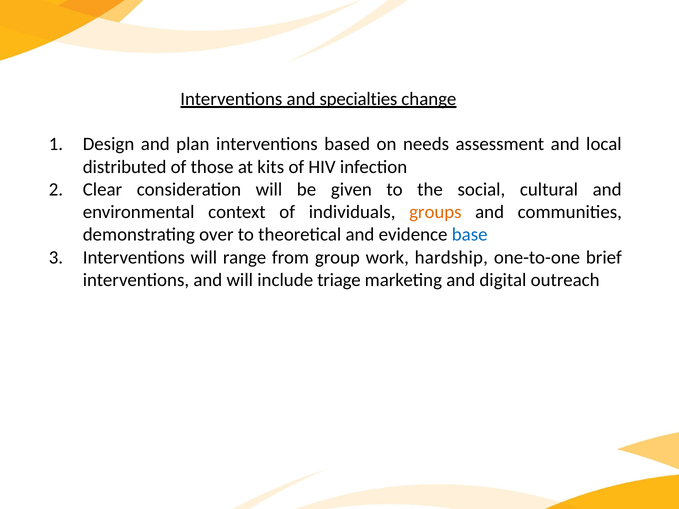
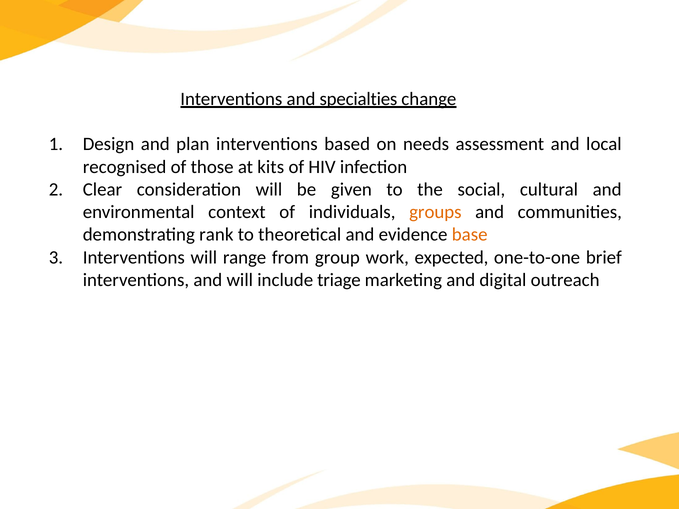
distributed: distributed -> recognised (125, 167)
over: over -> rank (216, 235)
base colour: blue -> orange (470, 235)
hardship: hardship -> expected (451, 257)
